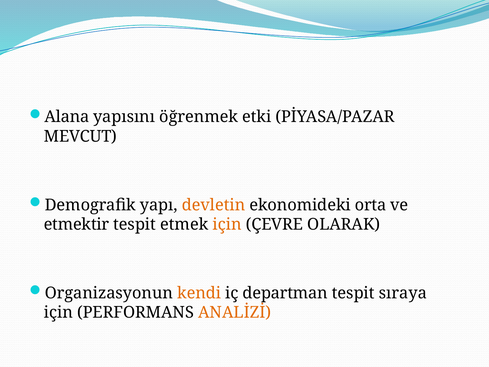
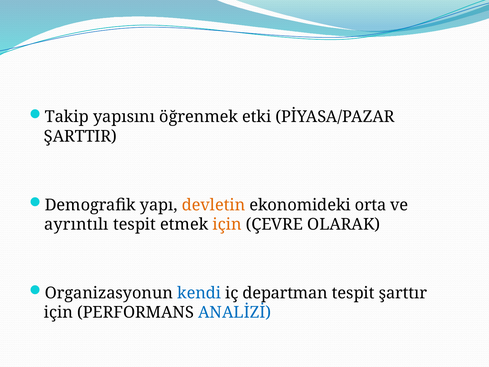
Alana: Alana -> Takip (67, 117)
MEVCUT: MEVCUT -> ŞARTTIR (80, 136)
etmektir: etmektir -> ayrıntılı (76, 224)
kendi colour: orange -> blue (199, 293)
sıraya: sıraya -> şarttır (403, 293)
ANALİZİ colour: orange -> blue (235, 312)
